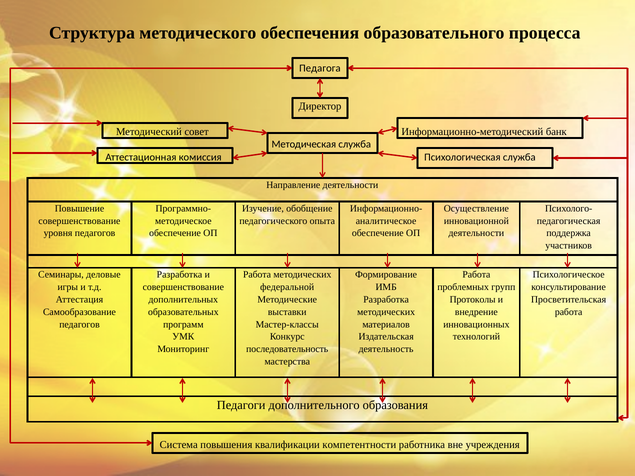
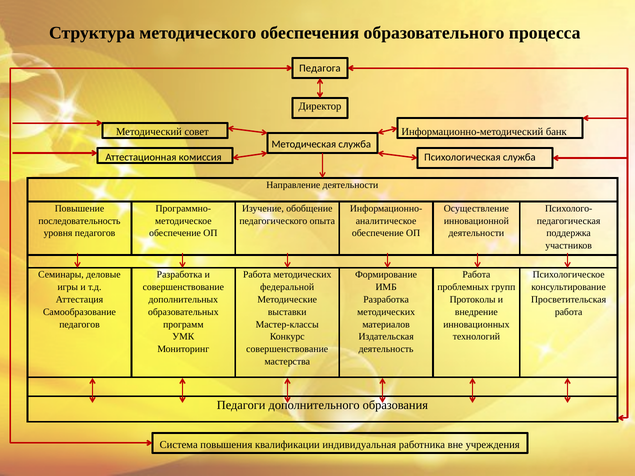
совершенствование: совершенствование -> последовательность (79, 221)
последовательность: последовательность -> совершенствование (287, 349)
компетентности: компетентности -> индивидуальная (359, 445)
